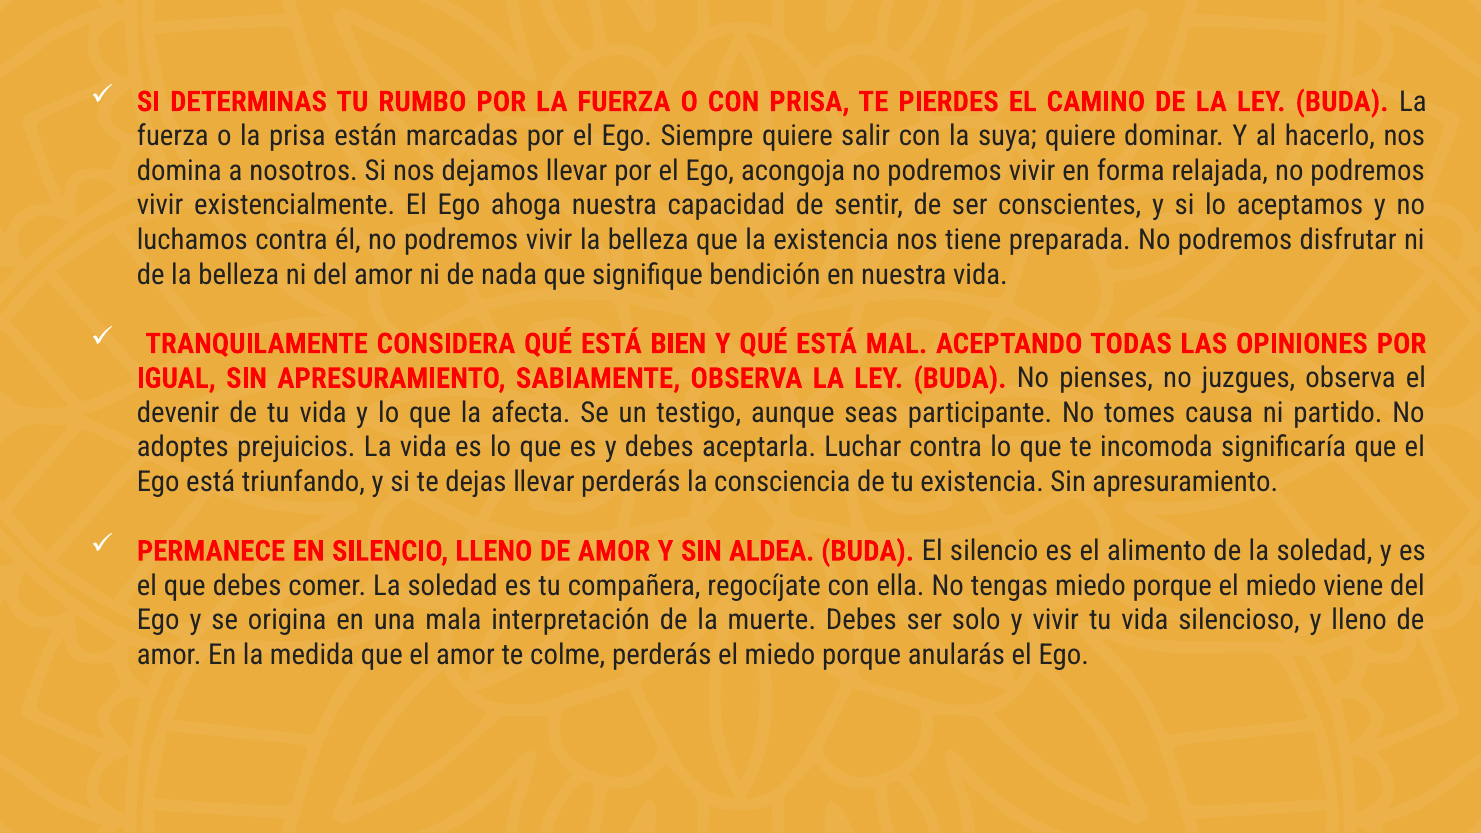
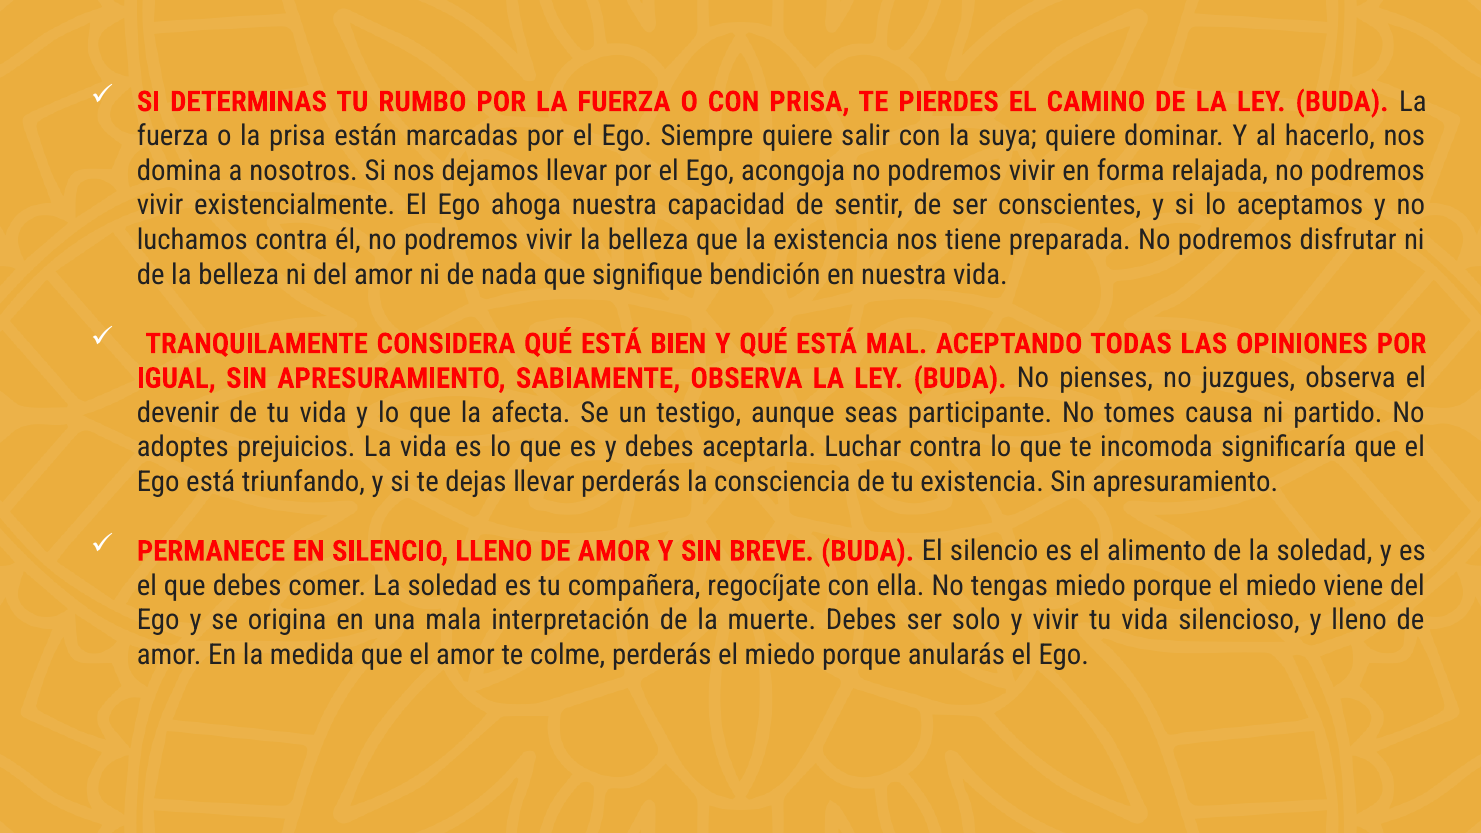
ALDEA: ALDEA -> BREVE (772, 551)
